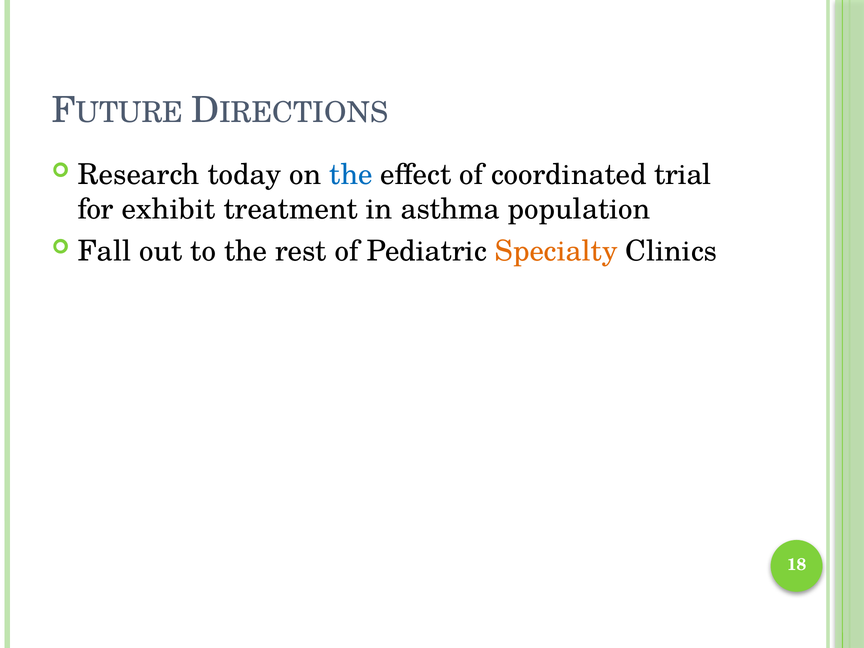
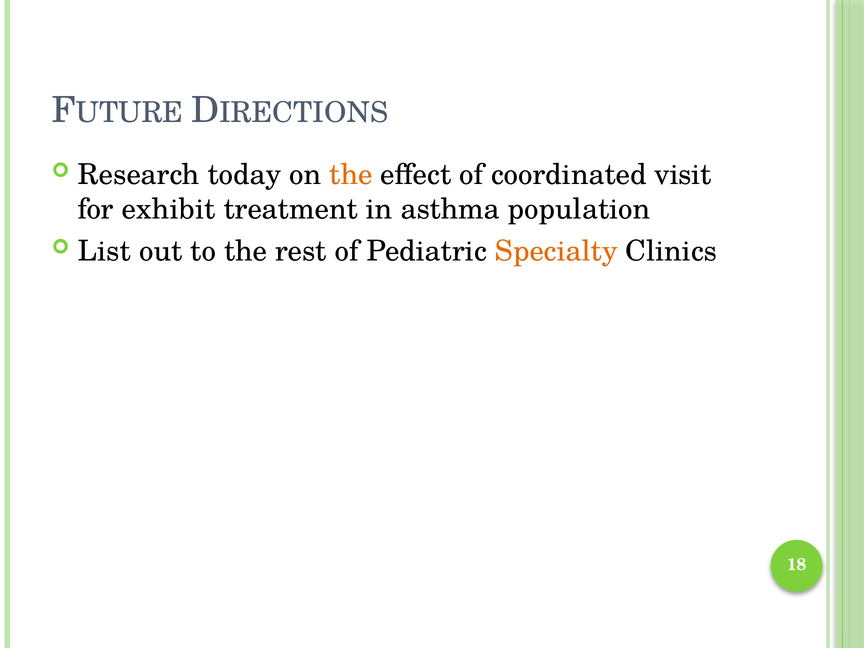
the colour: blue -> orange (351, 175)
trial: trial -> visit (683, 175)
Fall: Fall -> List (104, 251)
